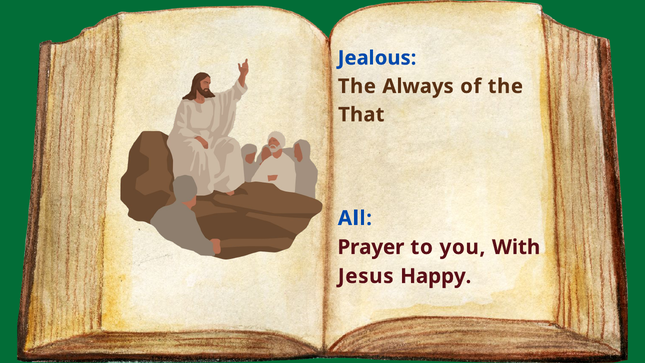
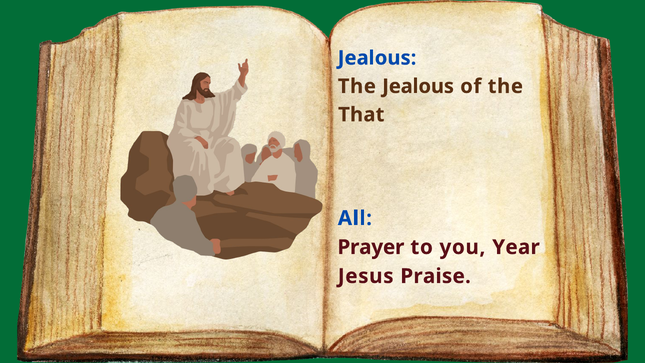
The Always: Always -> Jealous (418, 86)
With: With -> Year (516, 247)
Happy: Happy -> Praise (436, 276)
